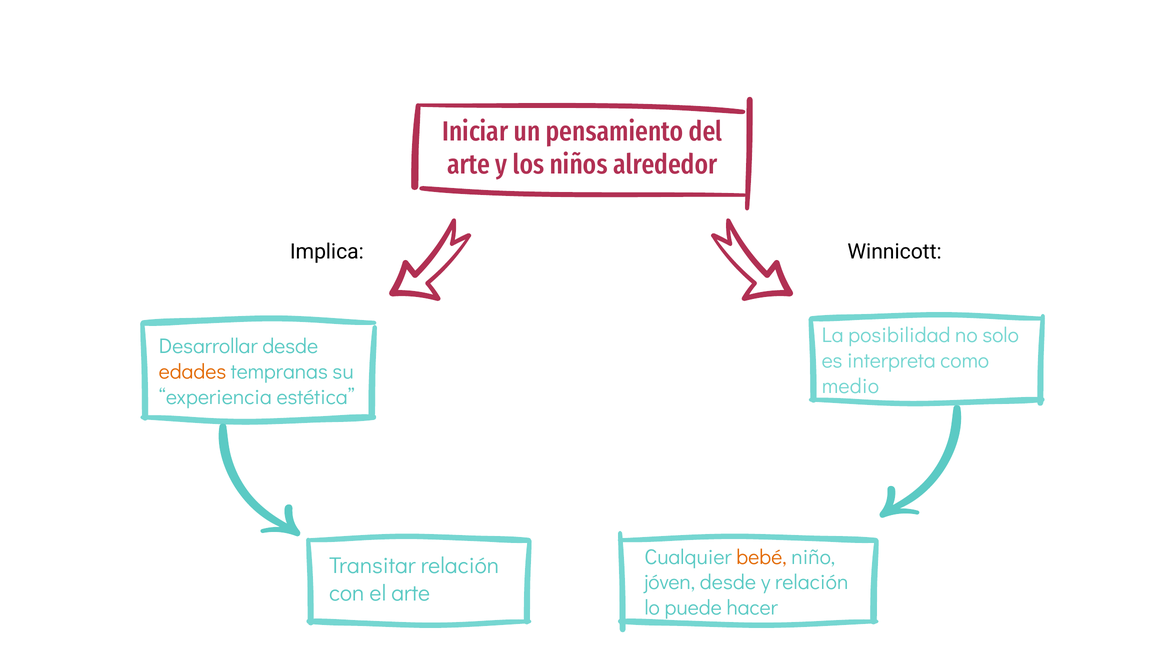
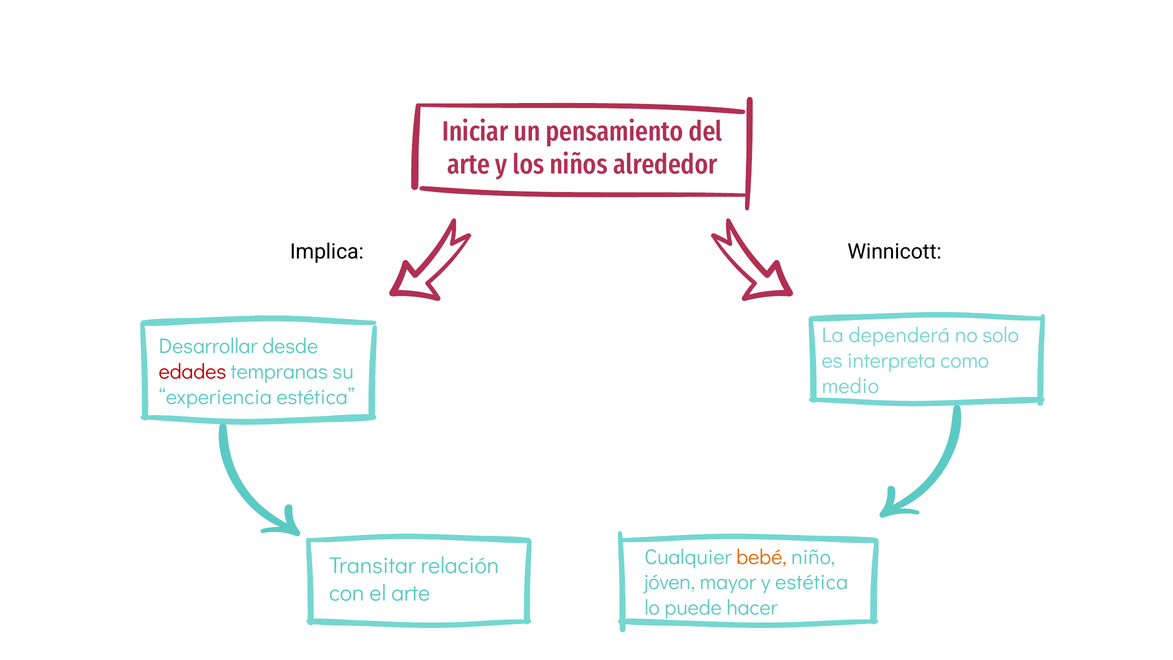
posibilidad: posibilidad -> dependerá (899, 335)
edades colour: orange -> red (192, 371)
jóven desde: desde -> mayor (728, 582)
y relación: relación -> estética (812, 582)
